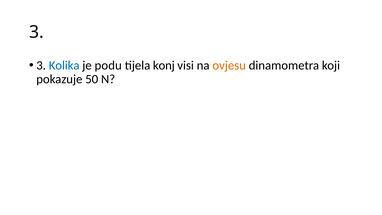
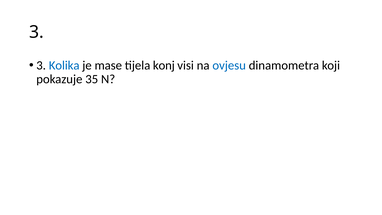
podu: podu -> mase (108, 65)
ovjesu colour: orange -> blue (229, 65)
50: 50 -> 35 (92, 79)
